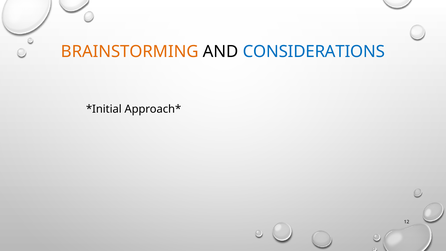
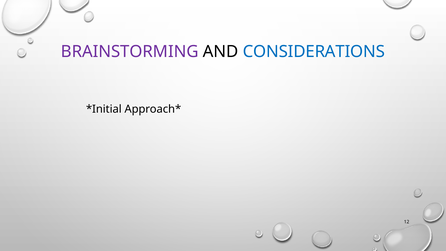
BRAINSTORMING colour: orange -> purple (130, 52)
